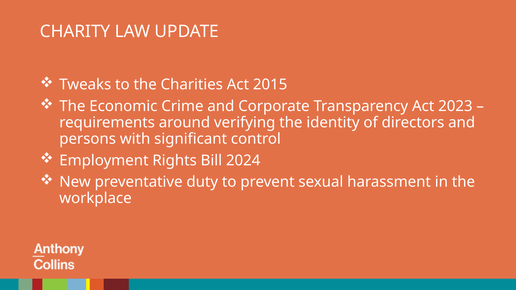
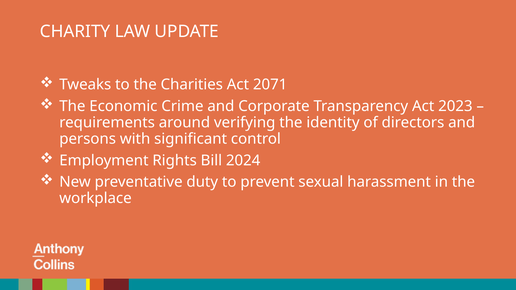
2015: 2015 -> 2071 (270, 85)
